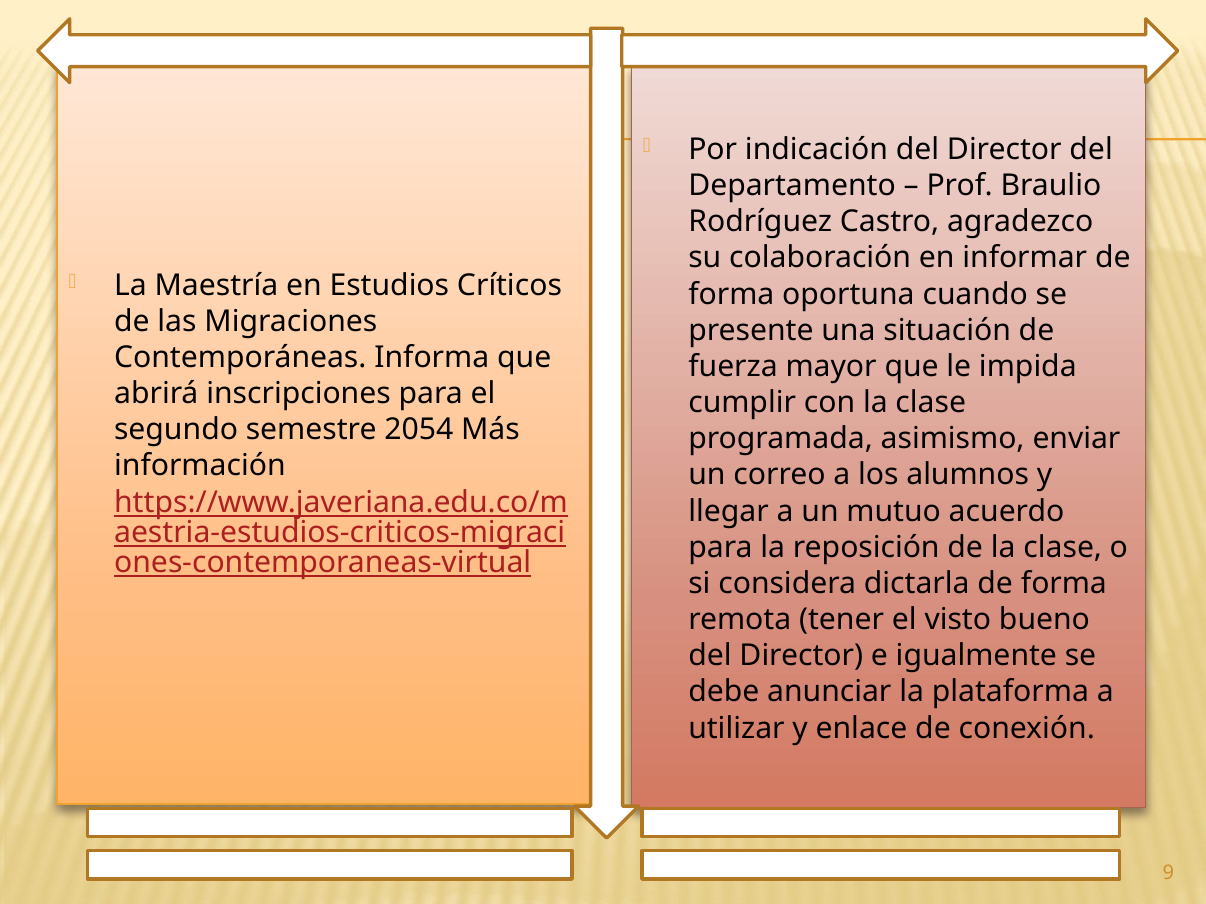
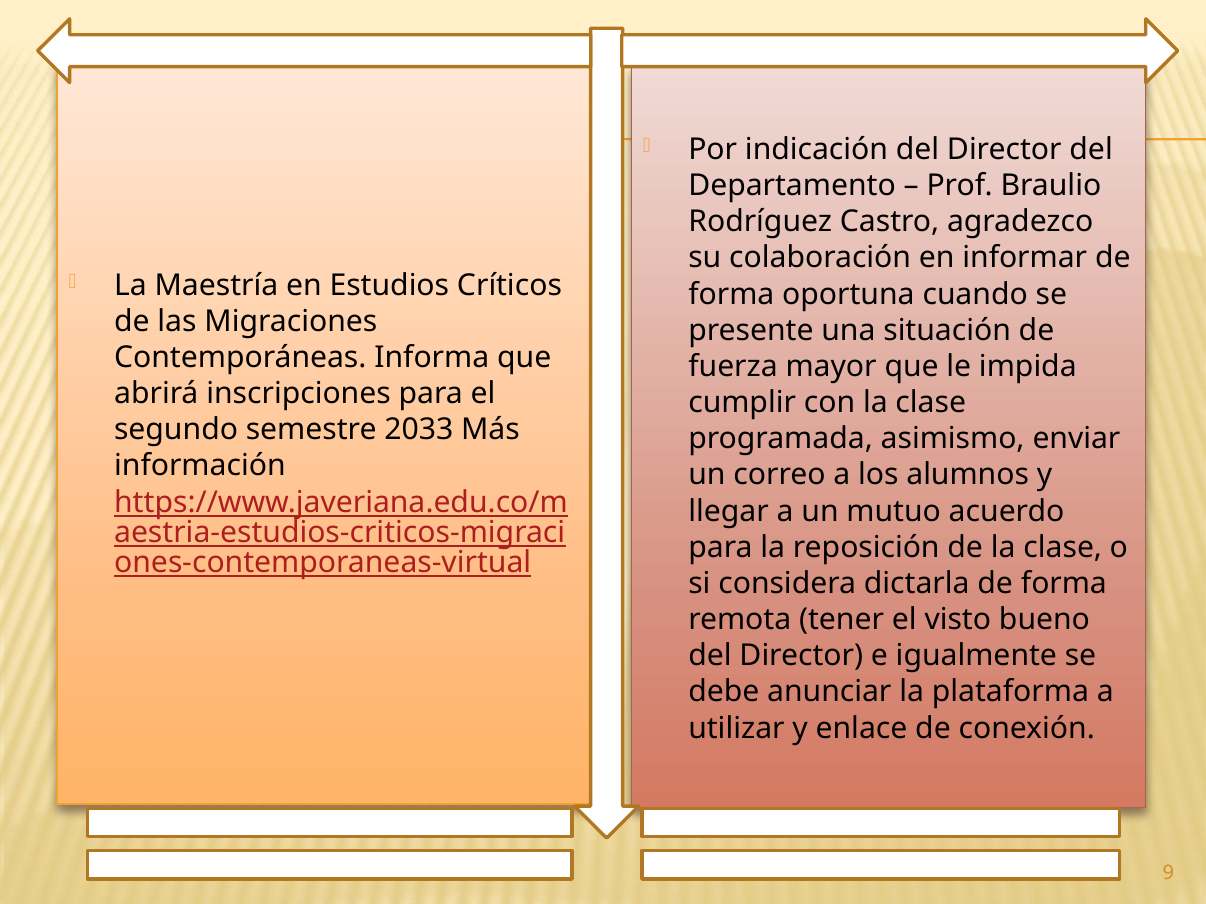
2054: 2054 -> 2033 (419, 430)
